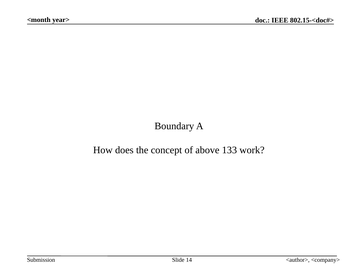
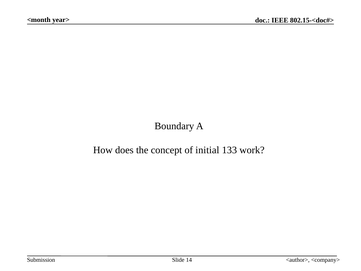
above: above -> initial (207, 150)
